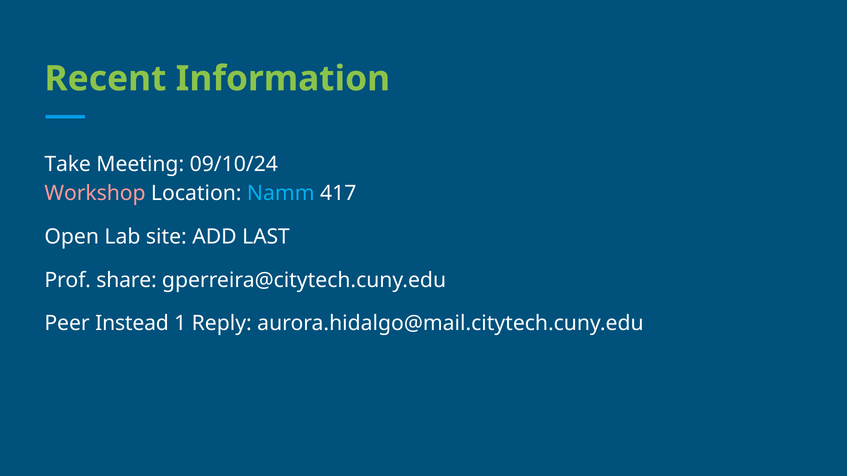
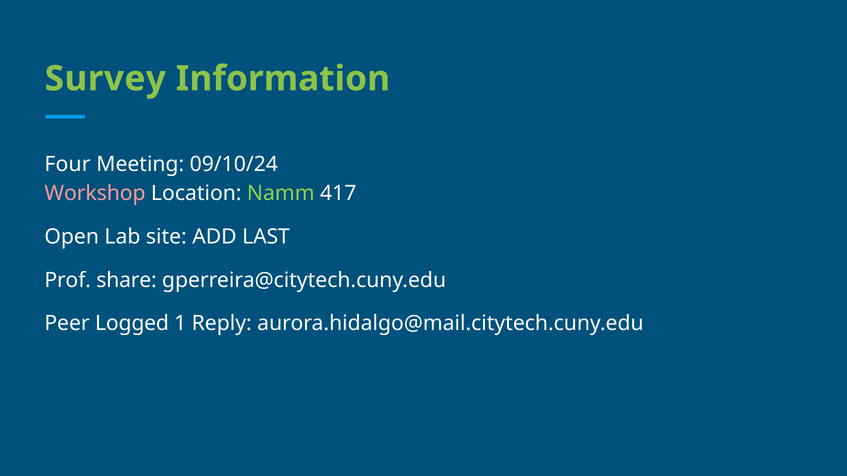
Recent: Recent -> Survey (105, 79)
Take: Take -> Four (67, 164)
Namm colour: light blue -> light green (281, 194)
Instead: Instead -> Logged (132, 324)
